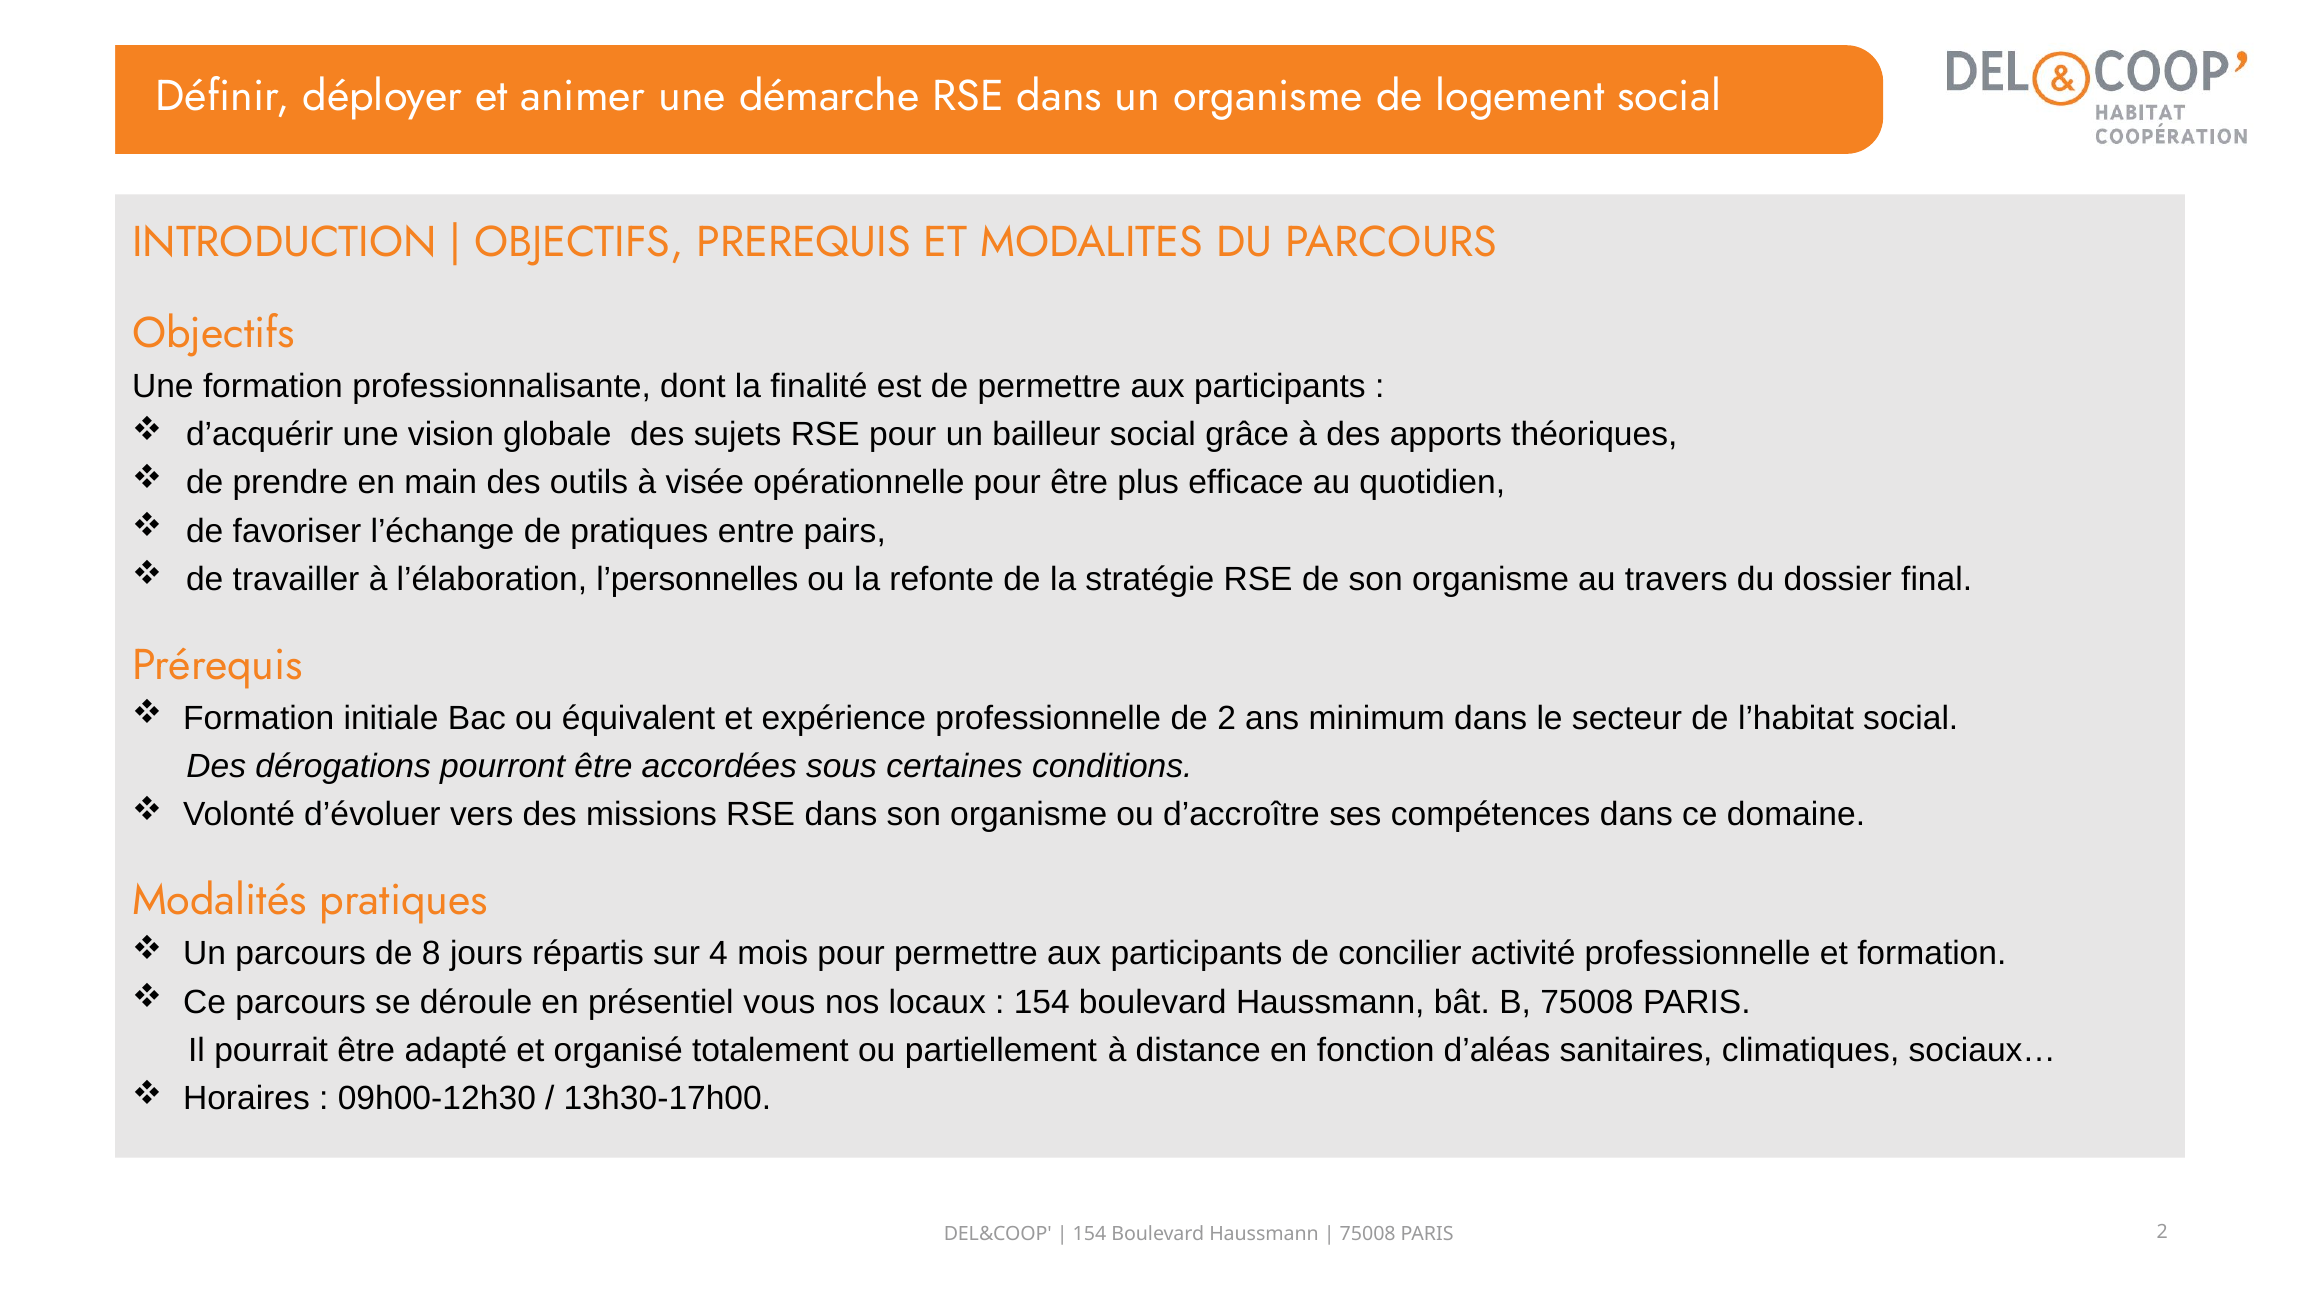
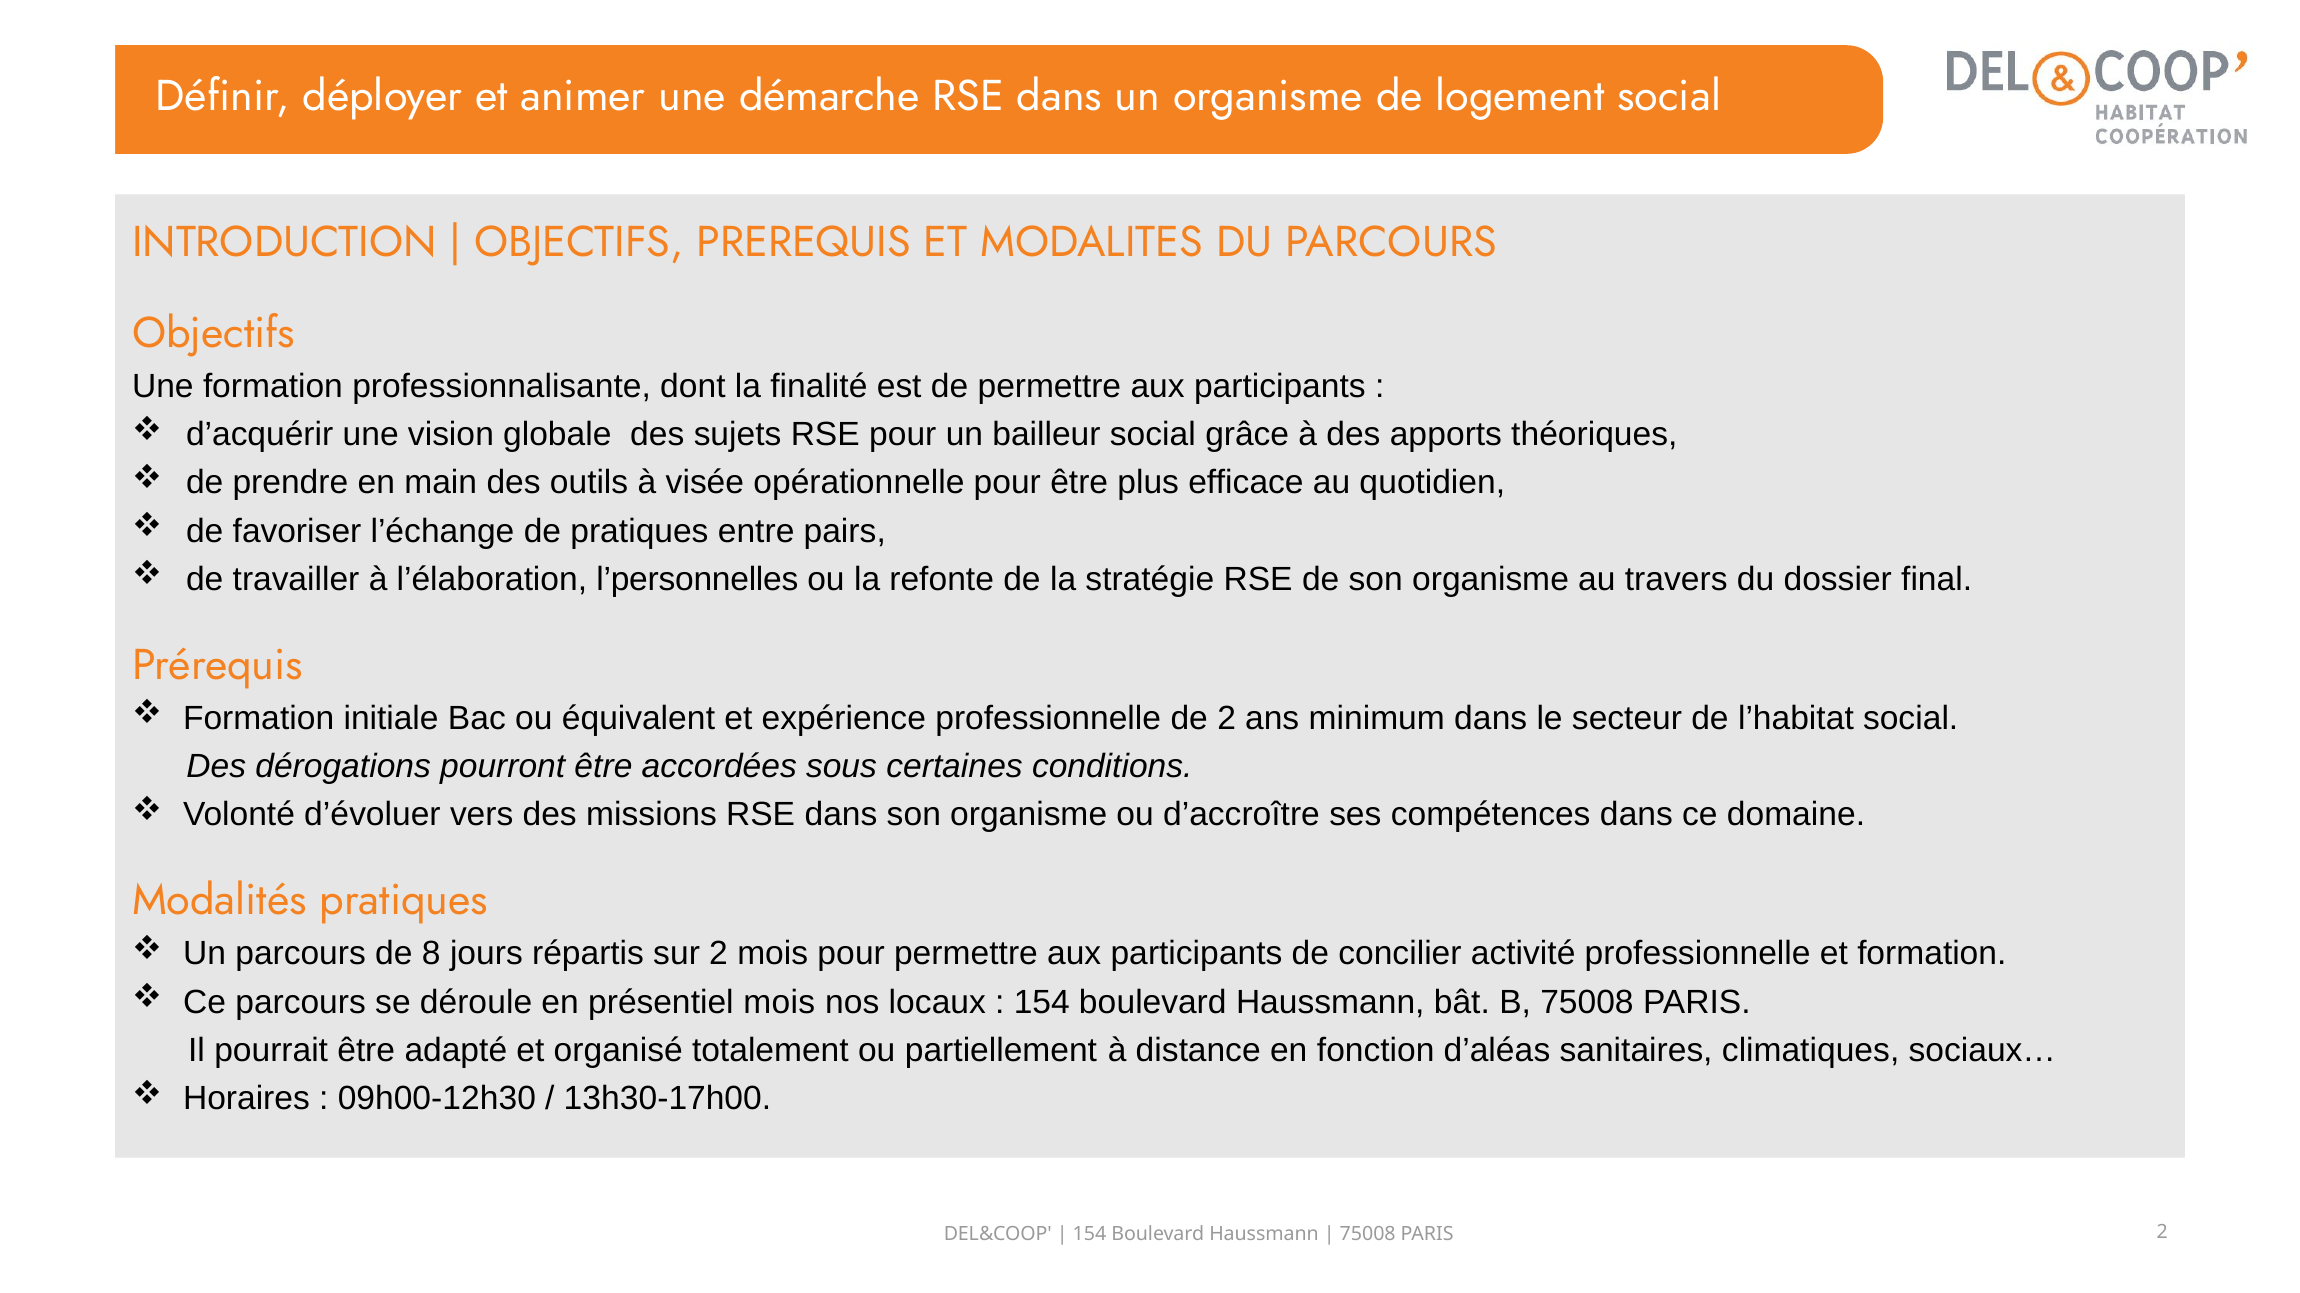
sur 4: 4 -> 2 (719, 954)
présentiel vous: vous -> mois (779, 1003)
